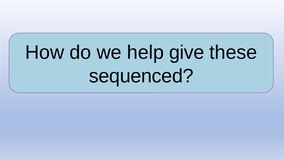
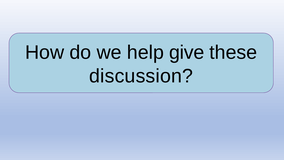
sequenced: sequenced -> discussion (141, 76)
